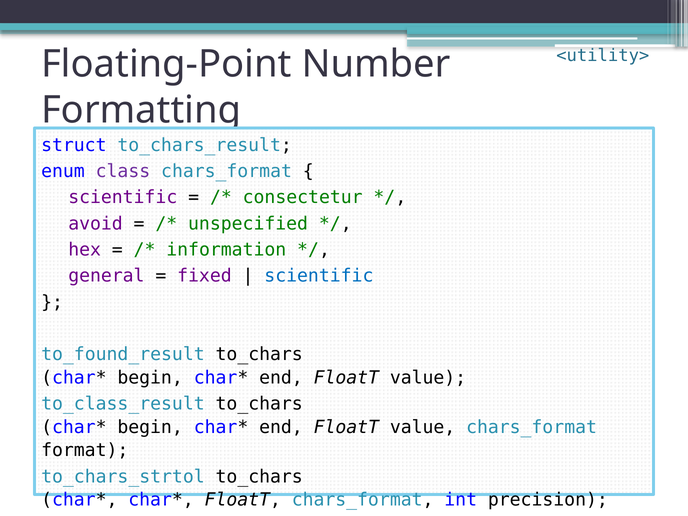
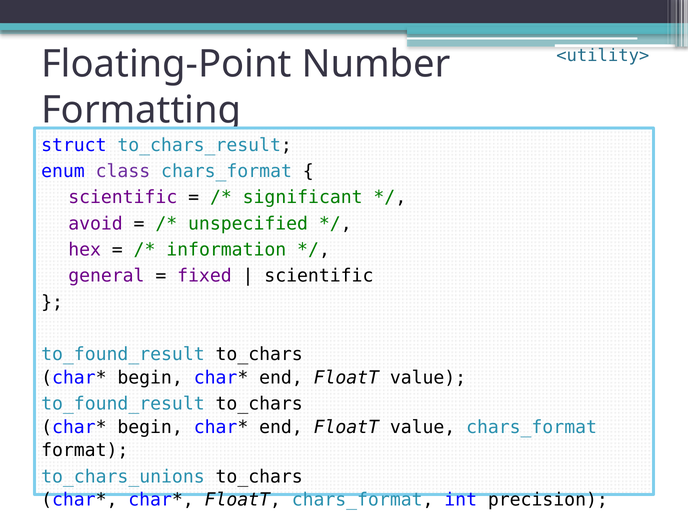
consectetur: consectetur -> significant (303, 197)
scientific colour: blue -> black (319, 276)
to_class_result: to_class_result -> to_found_result (123, 404)
to_chars_strtol: to_chars_strtol -> to_chars_unions (123, 477)
